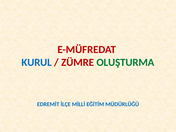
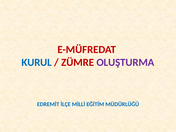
OLUŞTURMA colour: green -> purple (125, 62)
